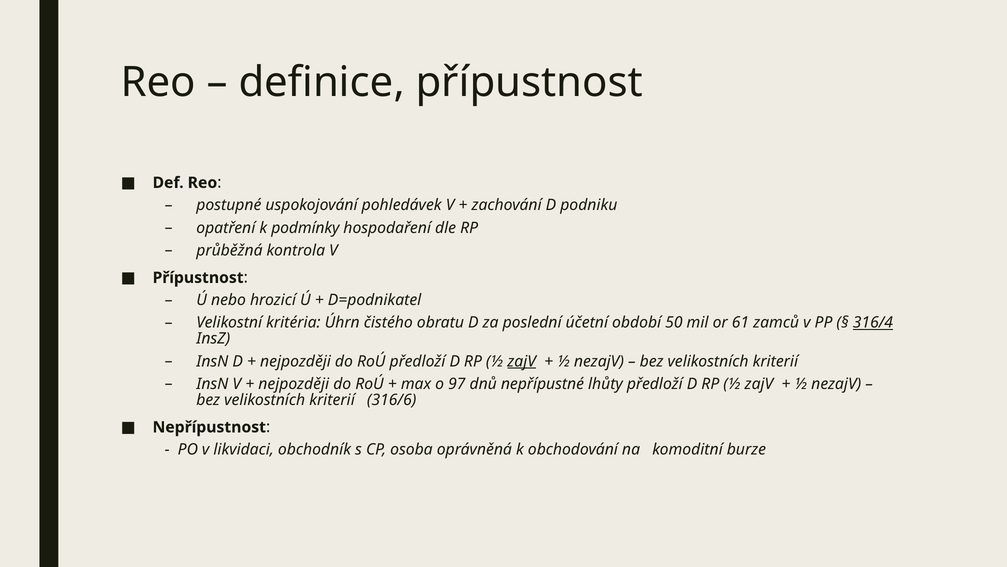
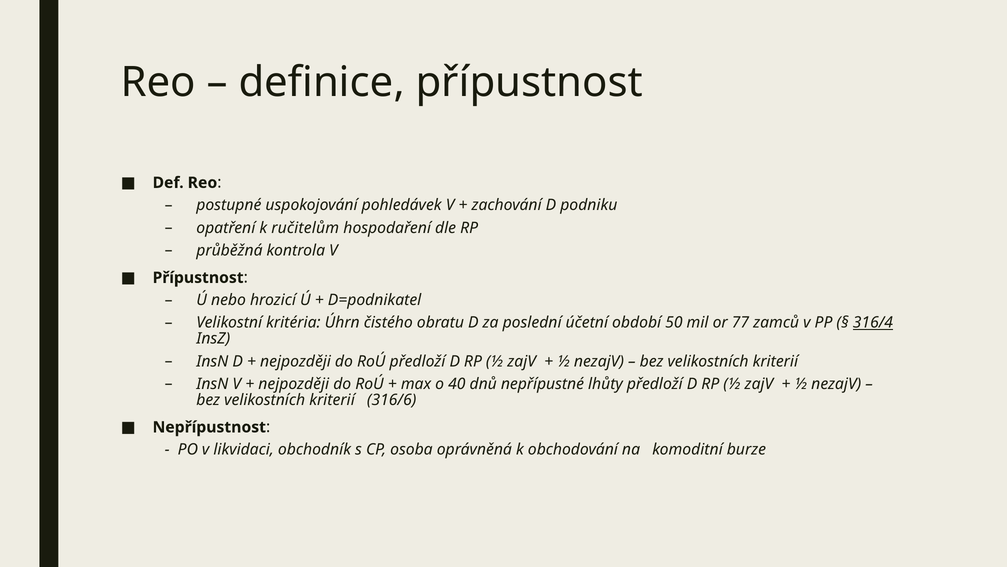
podmínky: podmínky -> ručitelům (305, 228)
61: 61 -> 77 (740, 322)
zajV underline: present -> none (522, 361)
97: 97 -> 40 (457, 384)
